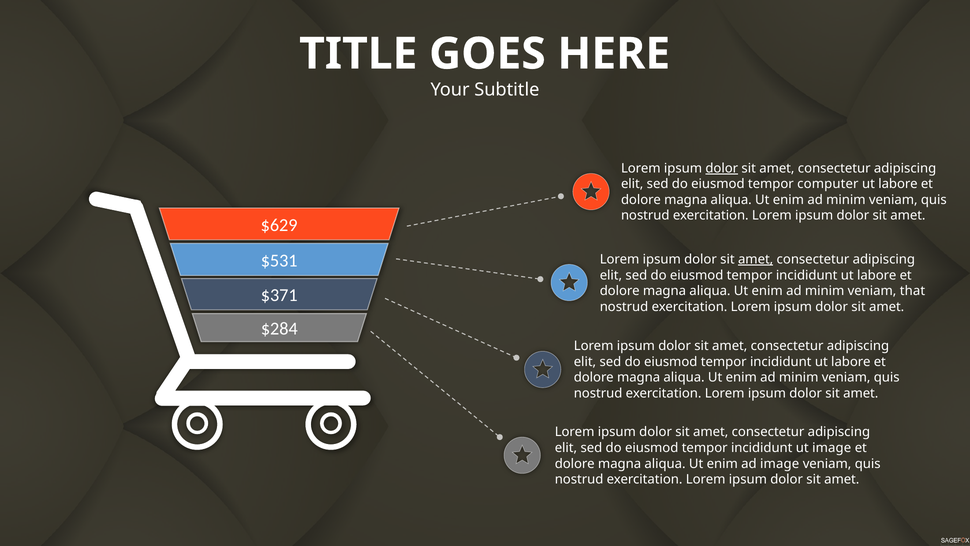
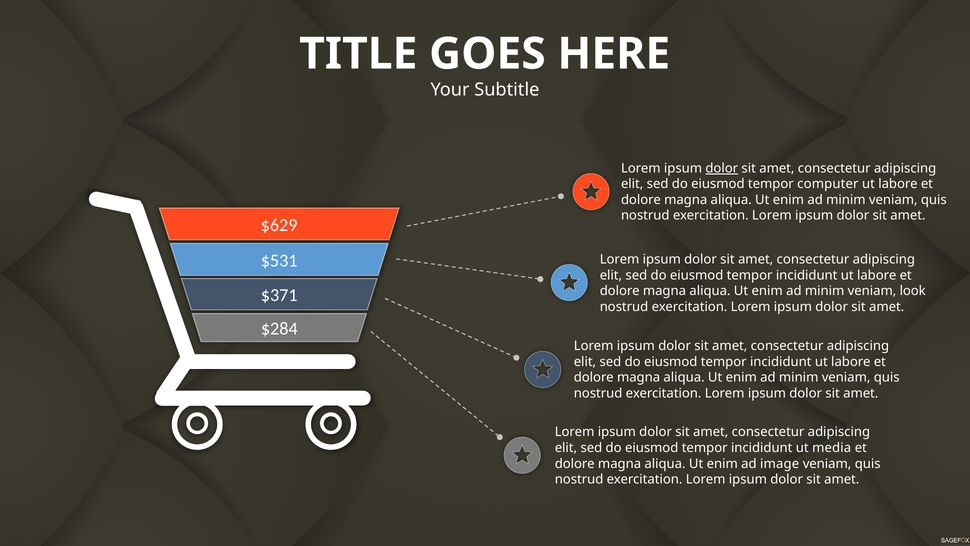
amet underline: present -> none (756, 259)
that: that -> look (913, 291)
ut image: image -> media (832, 448)
